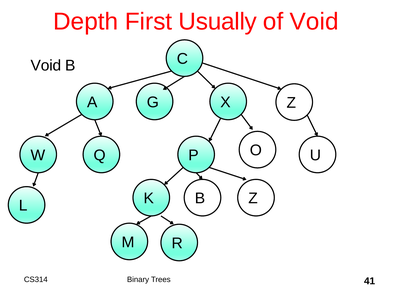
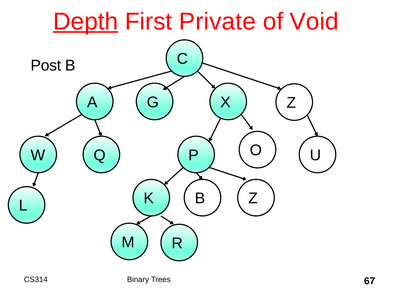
Depth underline: none -> present (86, 22)
Usually: Usually -> Private (217, 22)
Void: Void -> Post (46, 66)
41: 41 -> 67 (370, 281)
